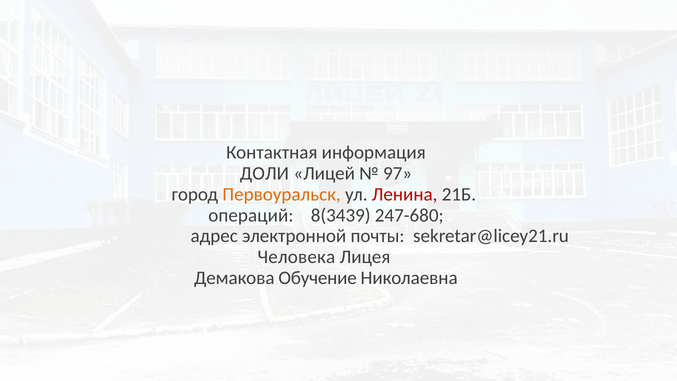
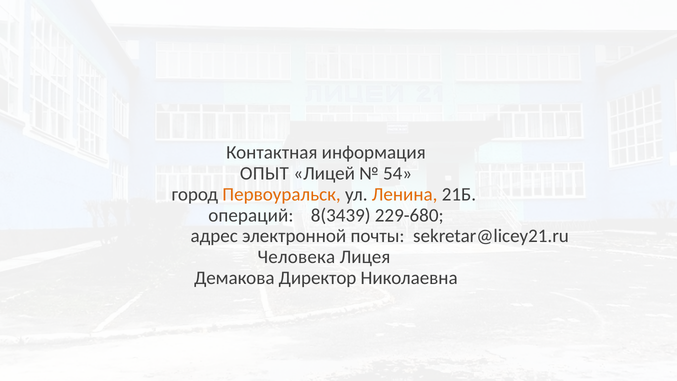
ДОЛИ: ДОЛИ -> ОПЫТ (264, 173)
97: 97 -> 54 (398, 173)
Ленина colour: red -> orange (405, 194)
247-680: 247-680 -> 229-680 (409, 215)
Обучение: Обучение -> Директор (318, 278)
